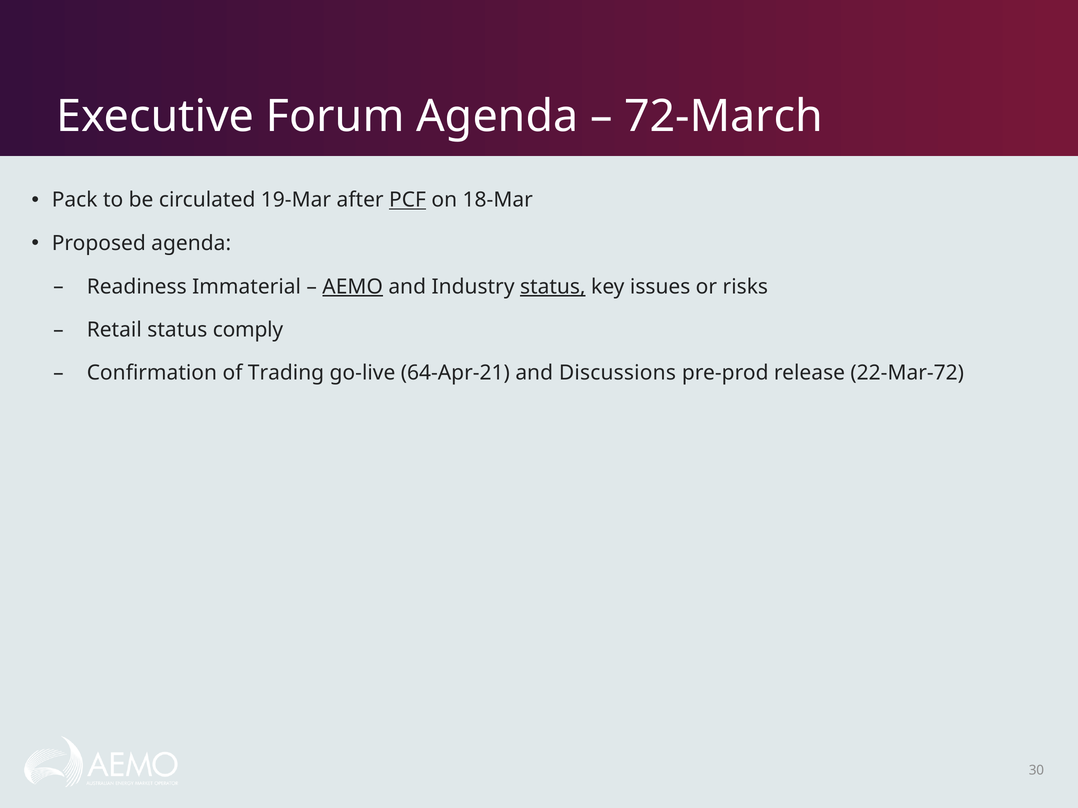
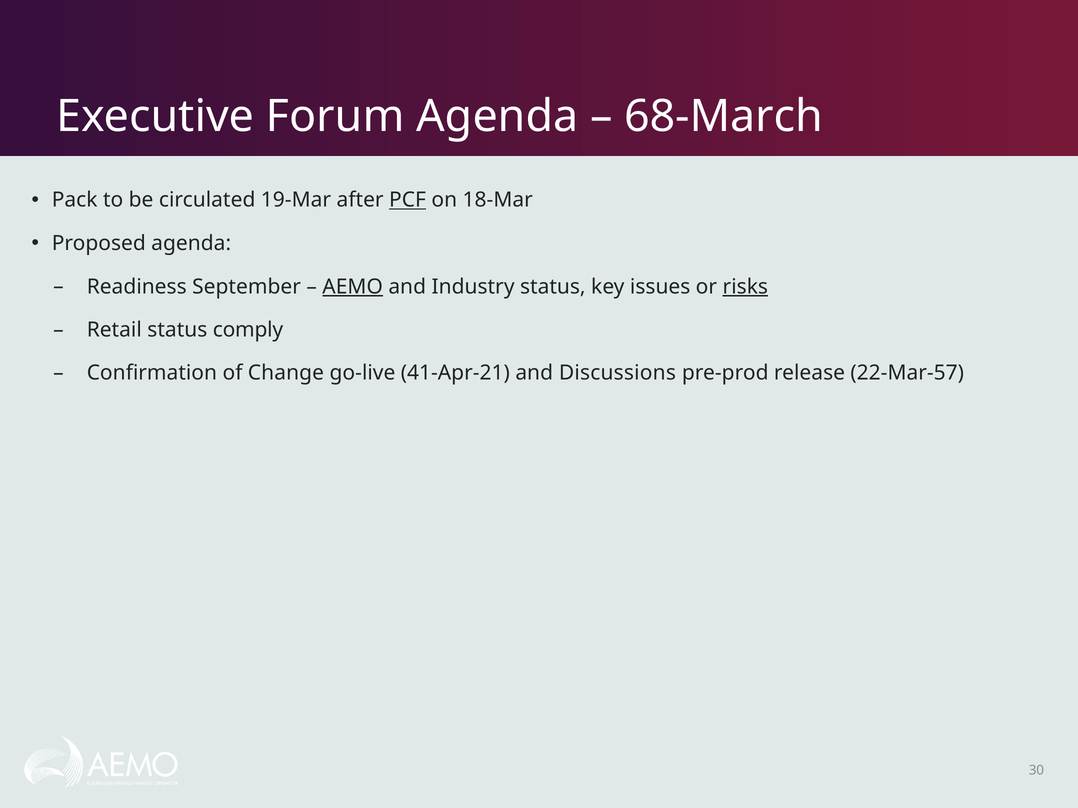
72-March: 72-March -> 68-March (724, 116)
Immaterial: Immaterial -> September (247, 287)
status underline: present -> none (553, 287)
risks underline: none -> present (745, 287)
Trading: Trading -> Change (286, 373)
64-Apr-21: 64-Apr-21 -> 41-Apr-21 (455, 373)
22-Mar-72: 22-Mar-72 -> 22-Mar-57 (907, 373)
